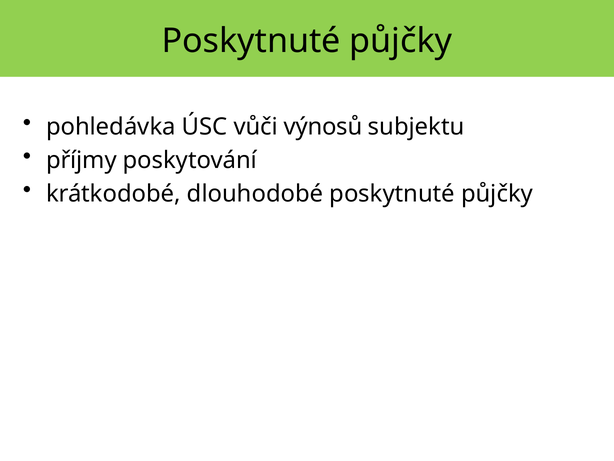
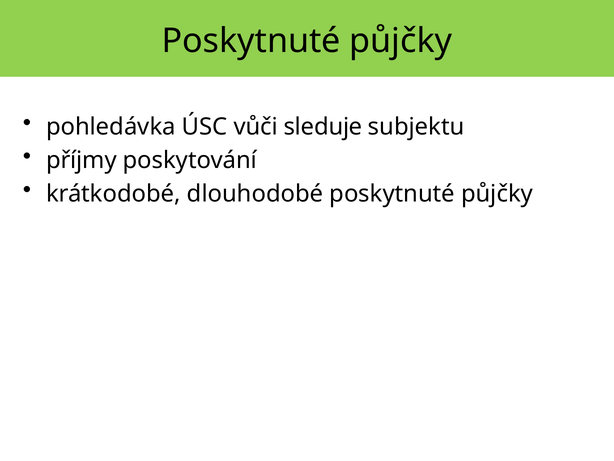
výnosů: výnosů -> sleduje (323, 127)
